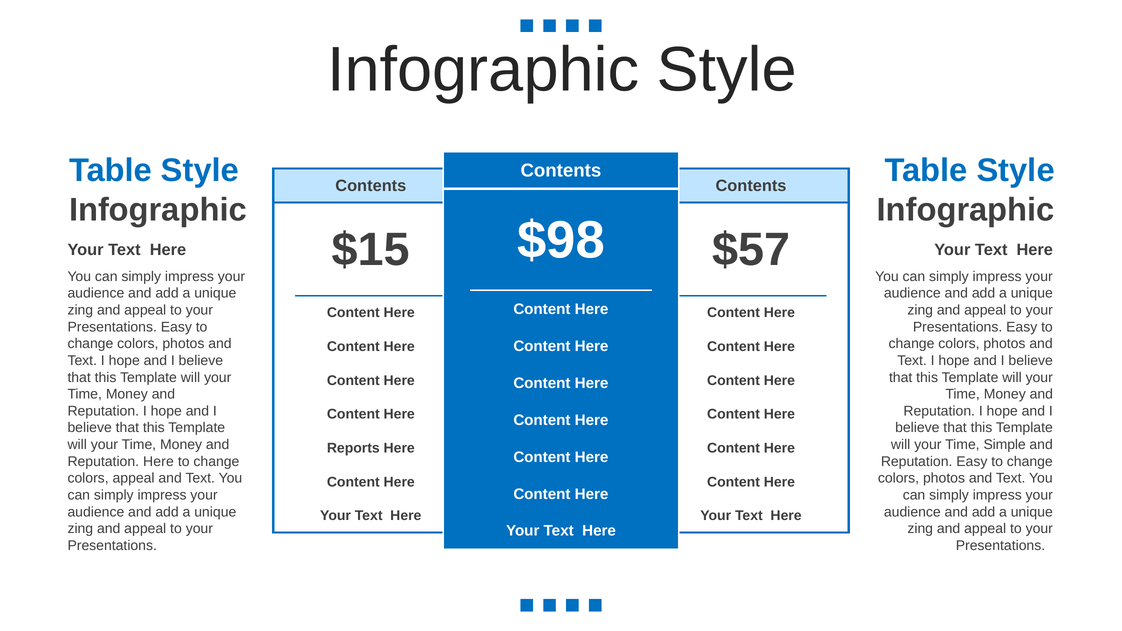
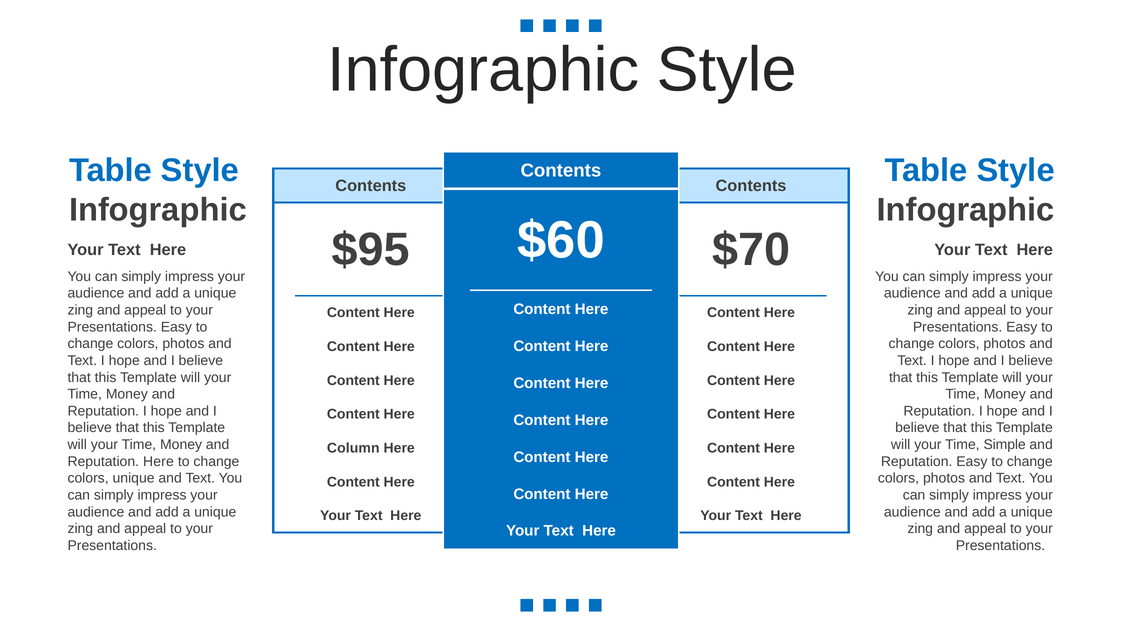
$98: $98 -> $60 (561, 240)
$15: $15 -> $95 (371, 250)
$57: $57 -> $70 (751, 250)
Reports: Reports -> Column (353, 448)
colors appeal: appeal -> unique (134, 478)
